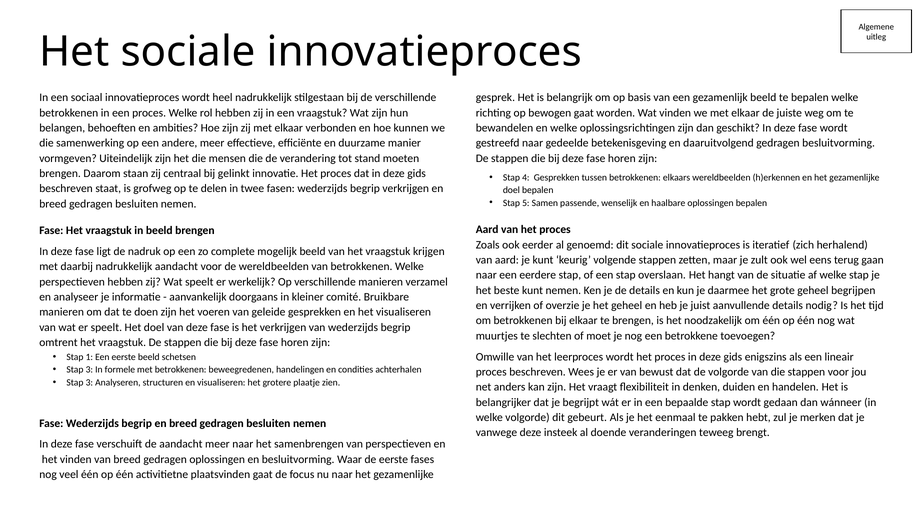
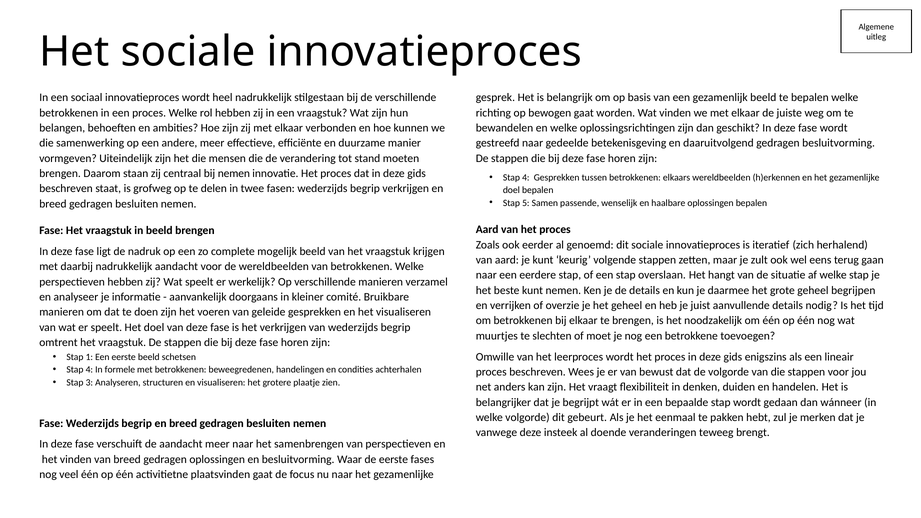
bij gelinkt: gelinkt -> nemen (234, 173)
3: 3 -> 4 (89, 370)
